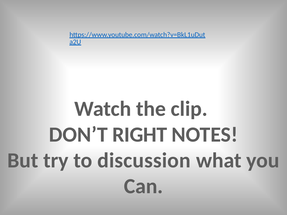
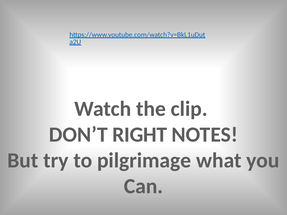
discussion: discussion -> pilgrimage (144, 161)
